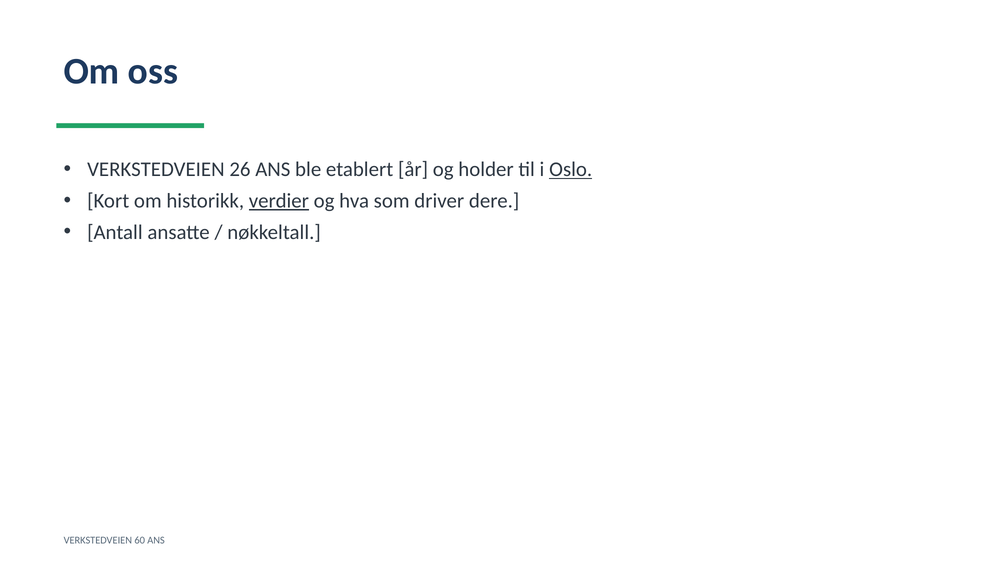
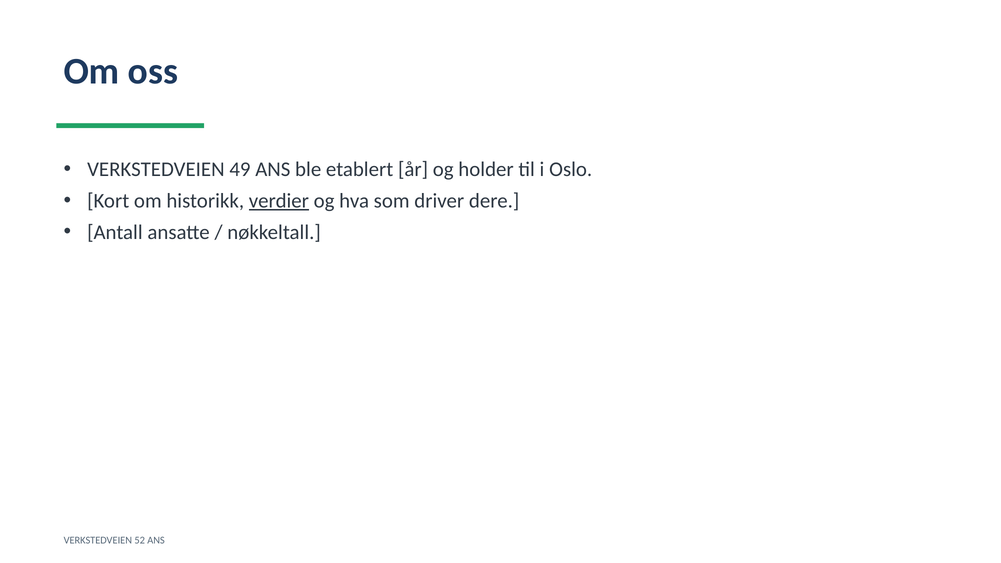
26: 26 -> 49 (240, 170)
Oslo underline: present -> none (571, 170)
60: 60 -> 52 (140, 540)
